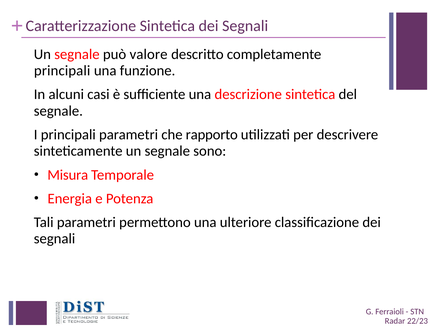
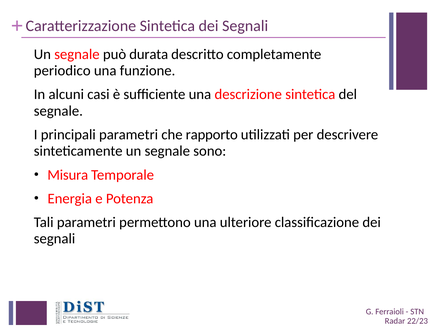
valore: valore -> durata (149, 54)
principali: principali -> periodico (62, 71)
